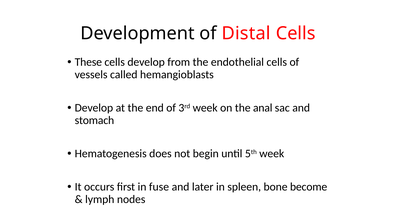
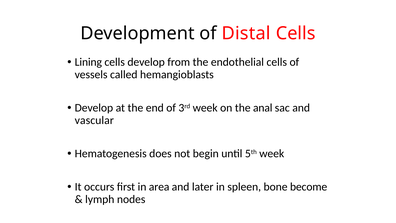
These: These -> Lining (88, 62)
stomach: stomach -> vascular (94, 120)
fuse: fuse -> area (159, 187)
